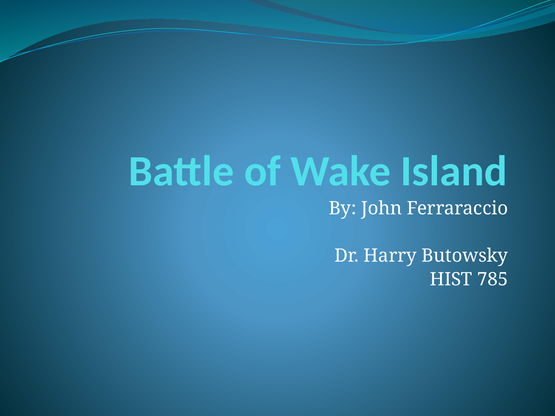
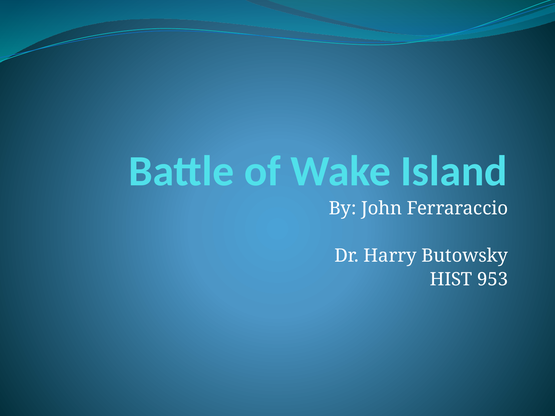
785: 785 -> 953 (493, 280)
